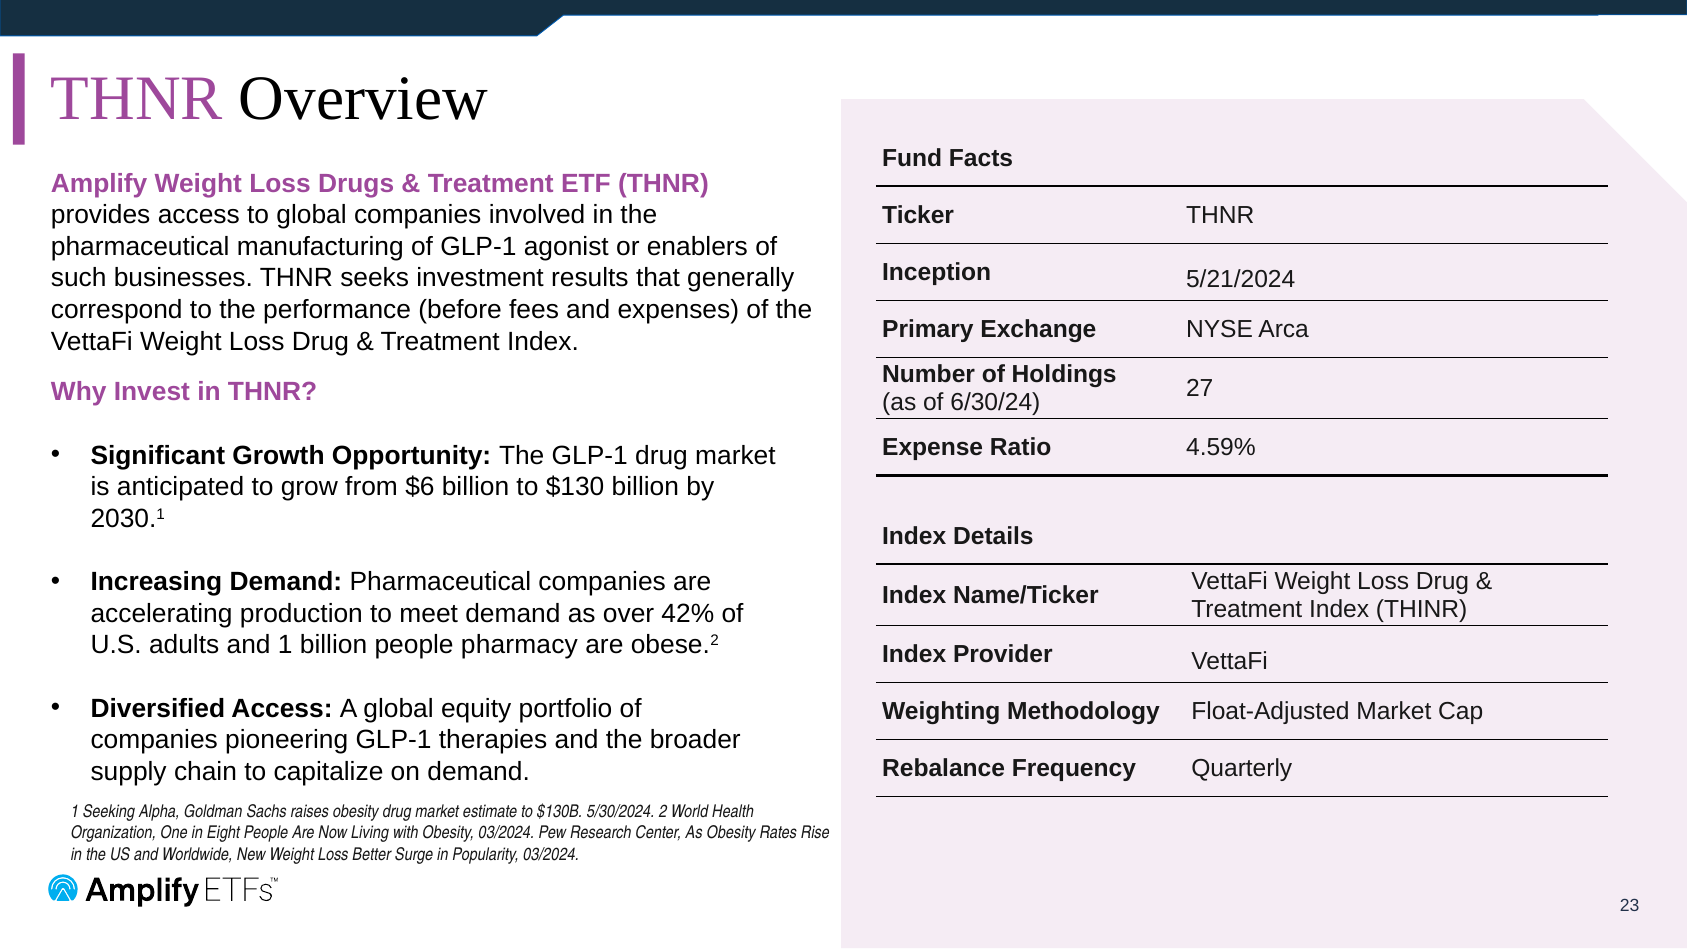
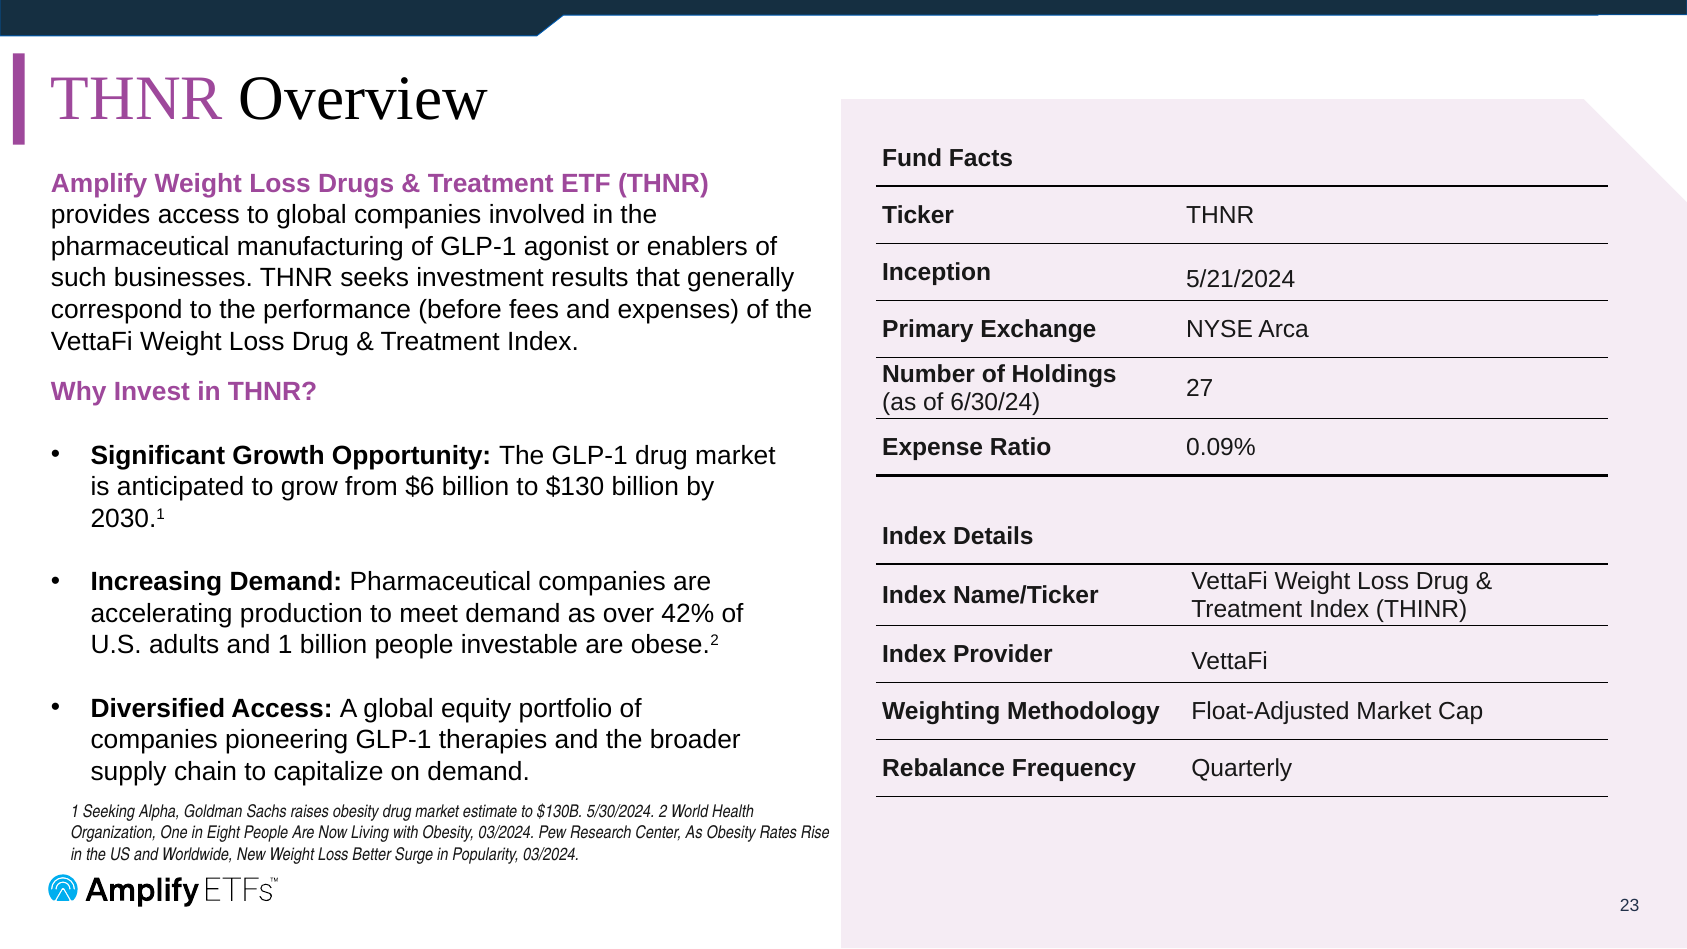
4.59%: 4.59% -> 0.09% (1221, 447)
pharmacy: pharmacy -> investable (520, 645)
